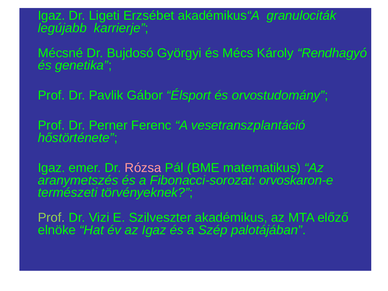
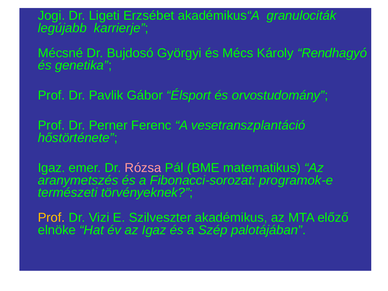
Igaz: Igaz -> Jogi (51, 16)
orvoskaron-e: orvoskaron-e -> programok-e (296, 180)
Prof colour: light green -> yellow (51, 218)
